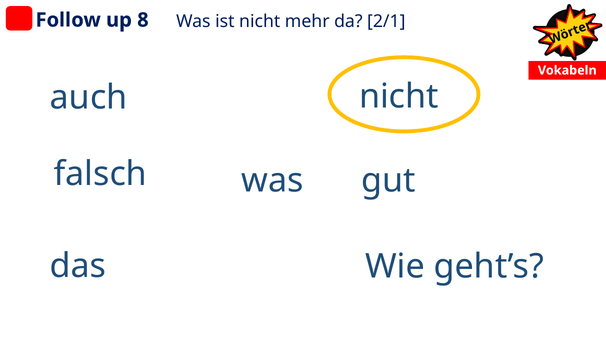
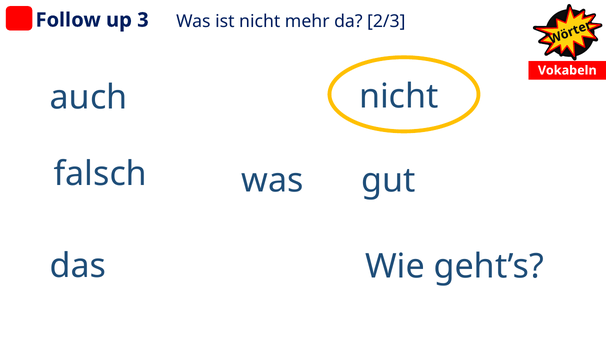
2/1: 2/1 -> 2/3 (386, 21)
8: 8 -> 3 (143, 20)
